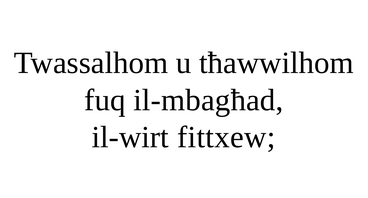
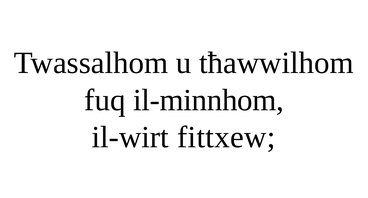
il-mbagħad: il-mbagħad -> il-minnhom (209, 100)
